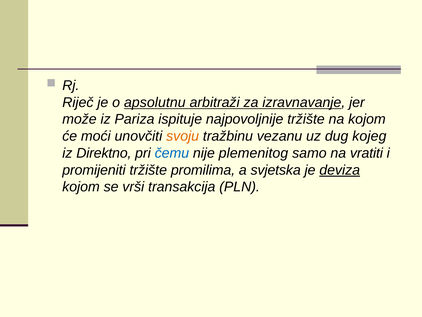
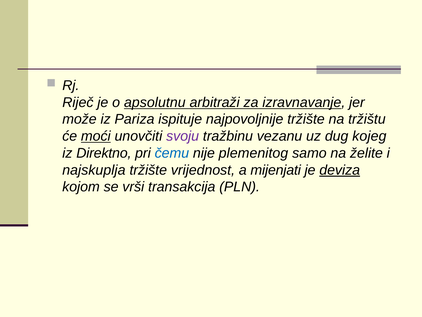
na kojom: kojom -> tržištu (367, 119)
moći underline: none -> present (96, 136)
svoju colour: orange -> purple (183, 136)
vratiti: vratiti -> želite (366, 153)
promijeniti: promijeniti -> najskuplja (94, 170)
promilima: promilima -> vrijednost (203, 170)
svjetska: svjetska -> mijenjati (276, 170)
